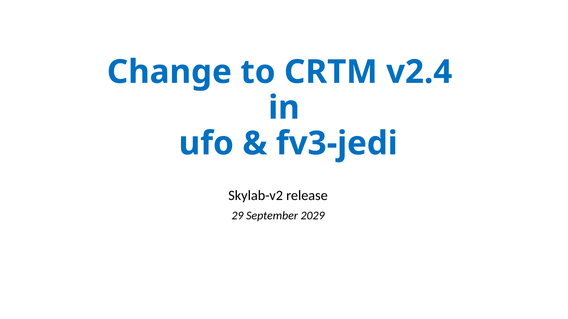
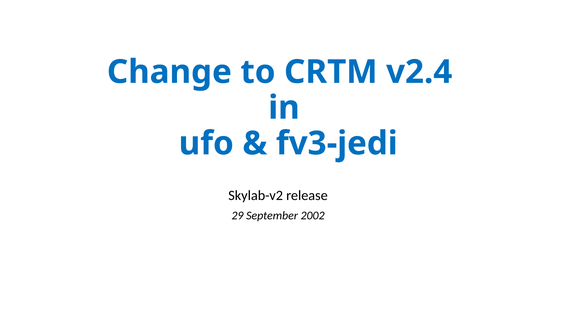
2029: 2029 -> 2002 (313, 216)
